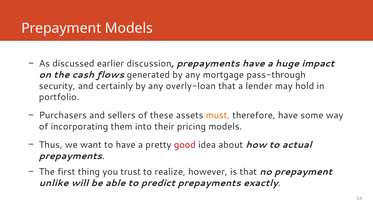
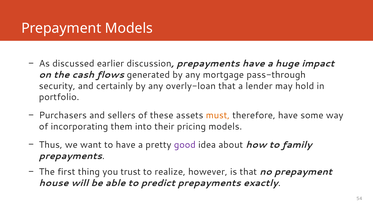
good colour: red -> purple (185, 145)
actual: actual -> family (297, 145)
unlike: unlike -> house (54, 183)
